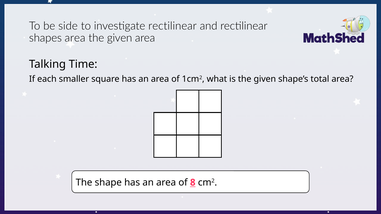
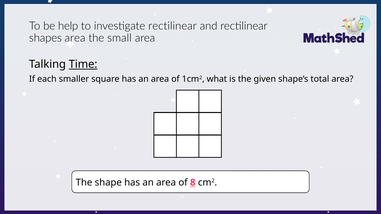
side: side -> help (68, 26)
given: given -> small (119, 38)
Time underline: none -> present (83, 64)
